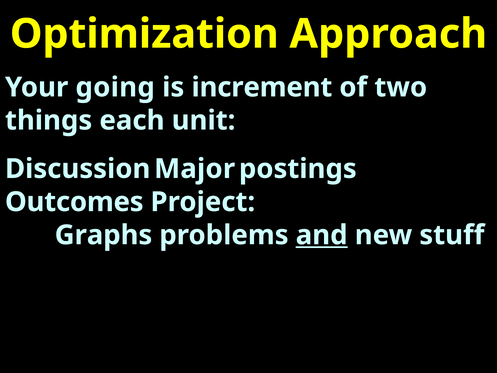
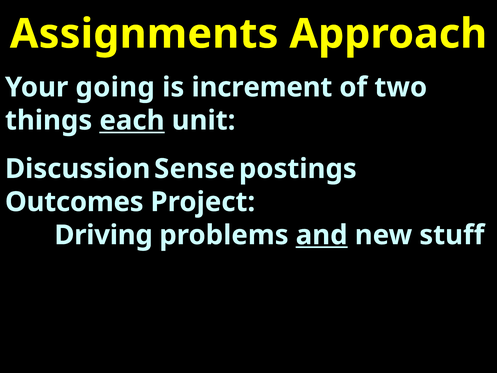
Optimization: Optimization -> Assignments (144, 34)
each underline: none -> present (132, 120)
Major: Major -> Sense (195, 169)
Graphs: Graphs -> Driving (104, 235)
